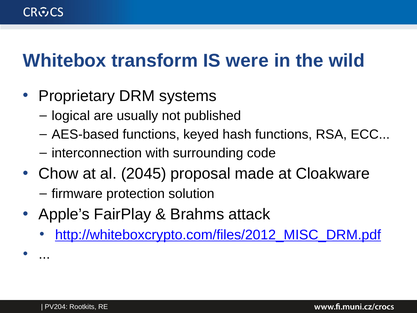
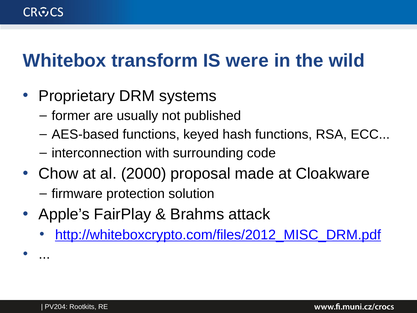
logical: logical -> former (71, 116)
2045: 2045 -> 2000 (144, 174)
